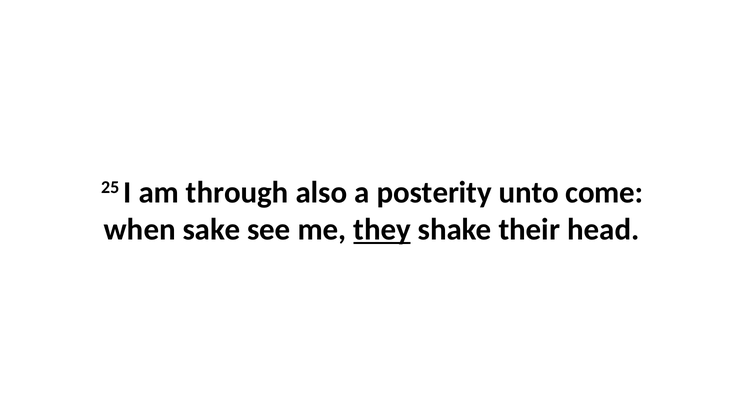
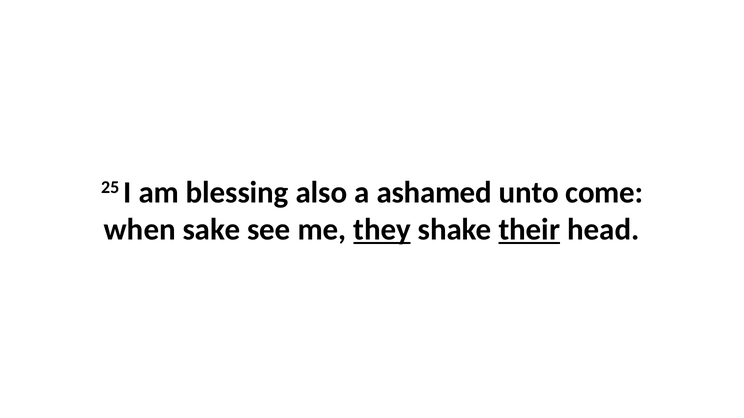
through: through -> blessing (237, 193)
posterity: posterity -> ashamed (434, 193)
their underline: none -> present (529, 230)
